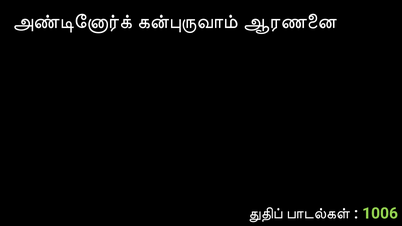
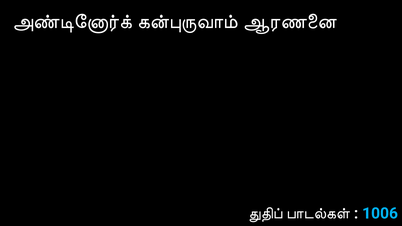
1006 colour: light green -> light blue (380, 213)
